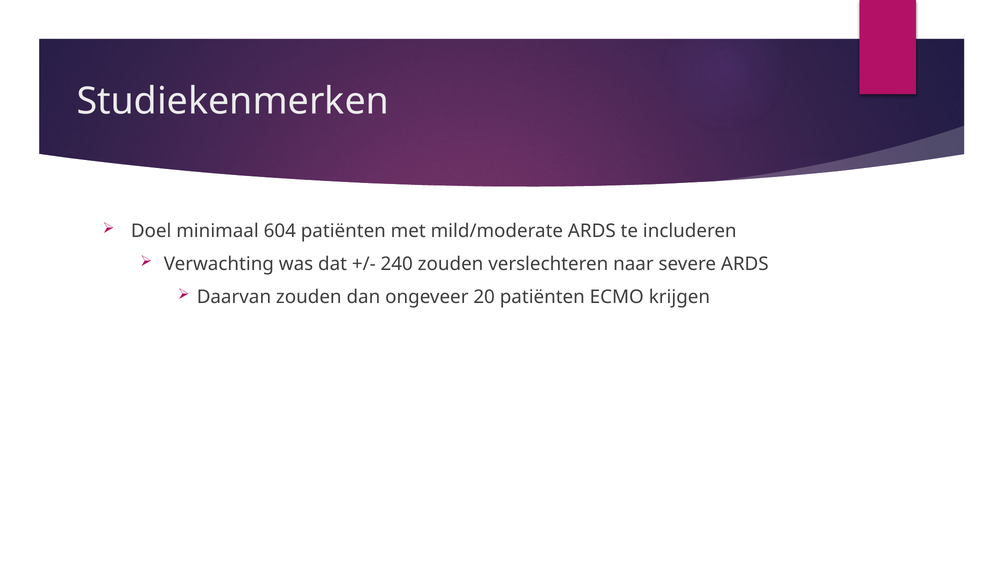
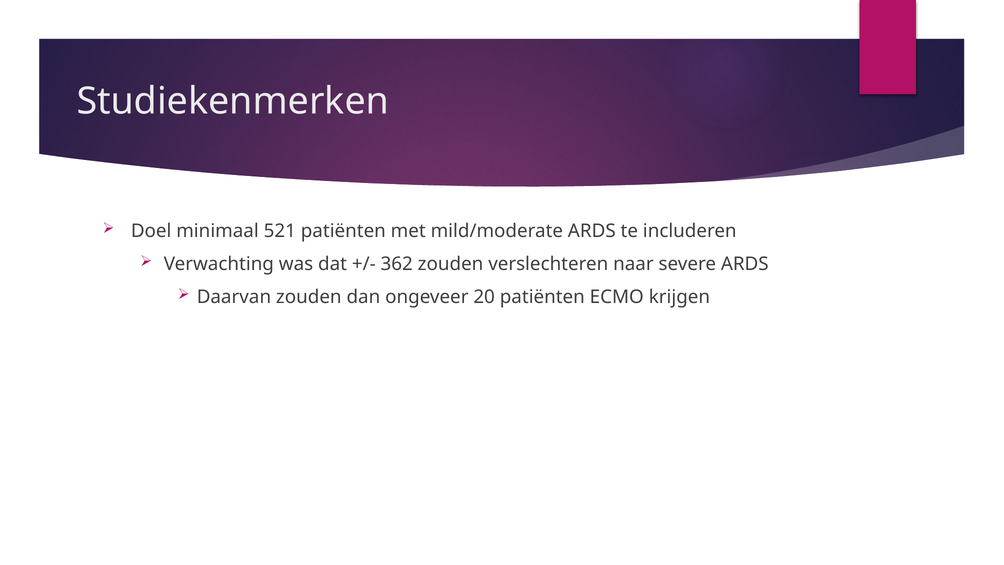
604: 604 -> 521 (280, 231)
240: 240 -> 362 (397, 264)
